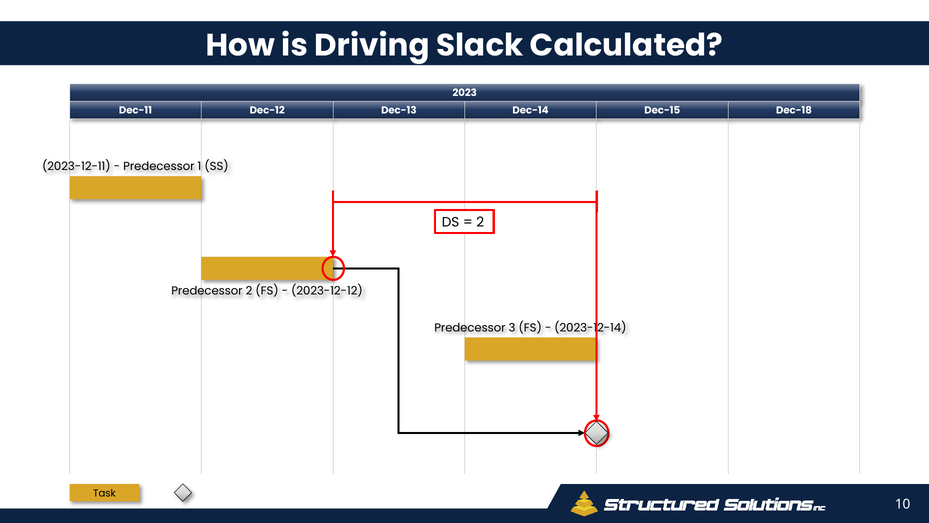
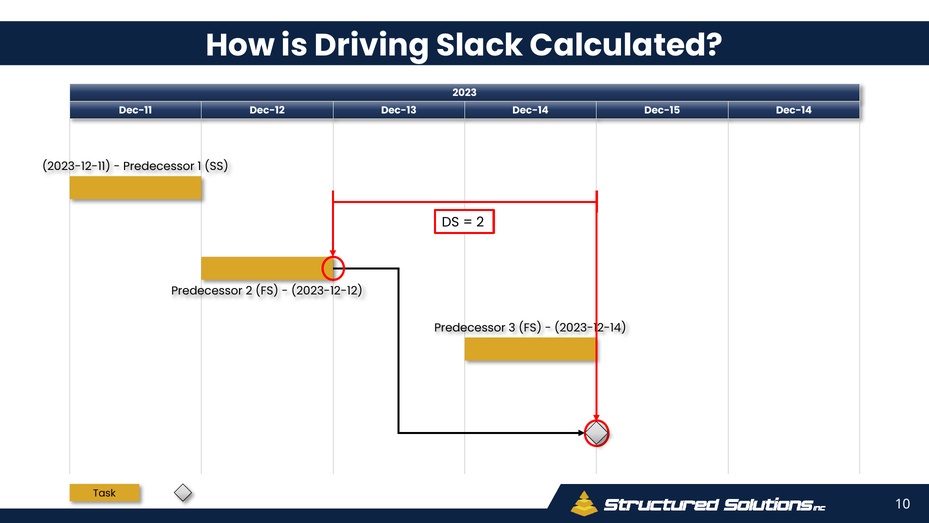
Dec-15 Dec-18: Dec-18 -> Dec-14 (794, 110)
